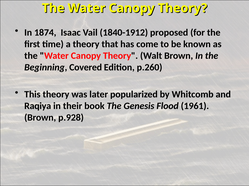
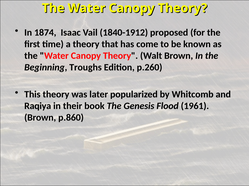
Covered: Covered -> Troughs (86, 68)
p.928: p.928 -> p.860 (71, 118)
